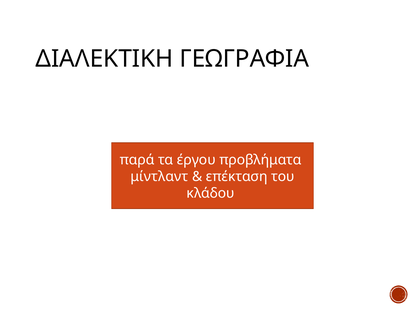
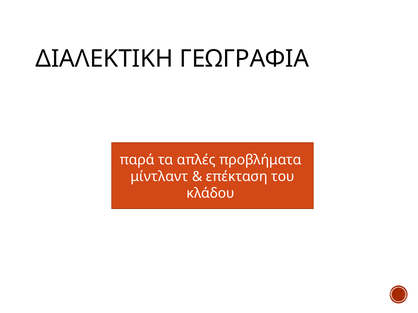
έργου: έργου -> απλές (196, 160)
